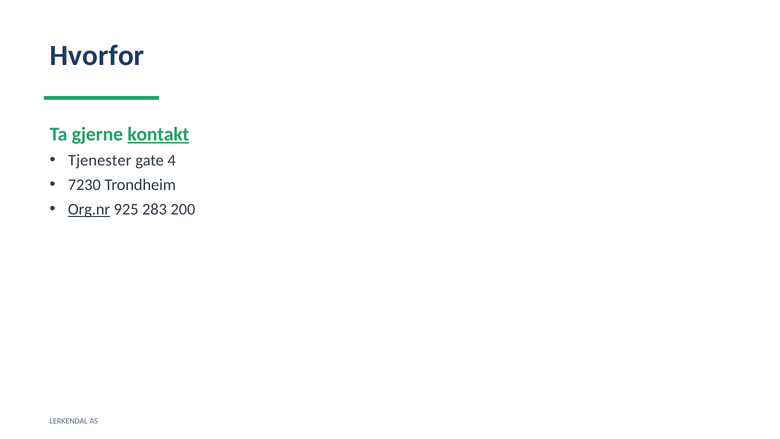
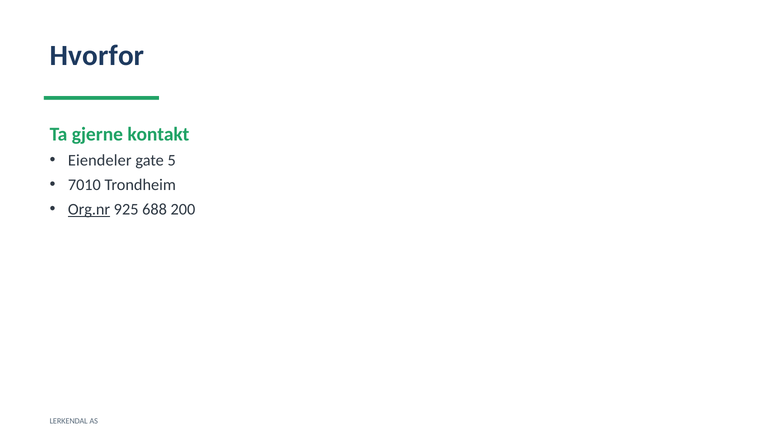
kontakt underline: present -> none (158, 134)
Tjenester: Tjenester -> Eiendeler (100, 160)
4: 4 -> 5 (172, 160)
7230: 7230 -> 7010 (84, 185)
283: 283 -> 688 (155, 209)
